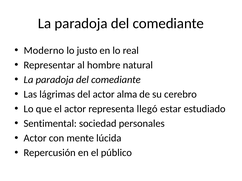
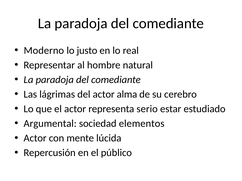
llegó: llegó -> serio (147, 109)
Sentimental: Sentimental -> Argumental (50, 124)
personales: personales -> elementos (142, 124)
